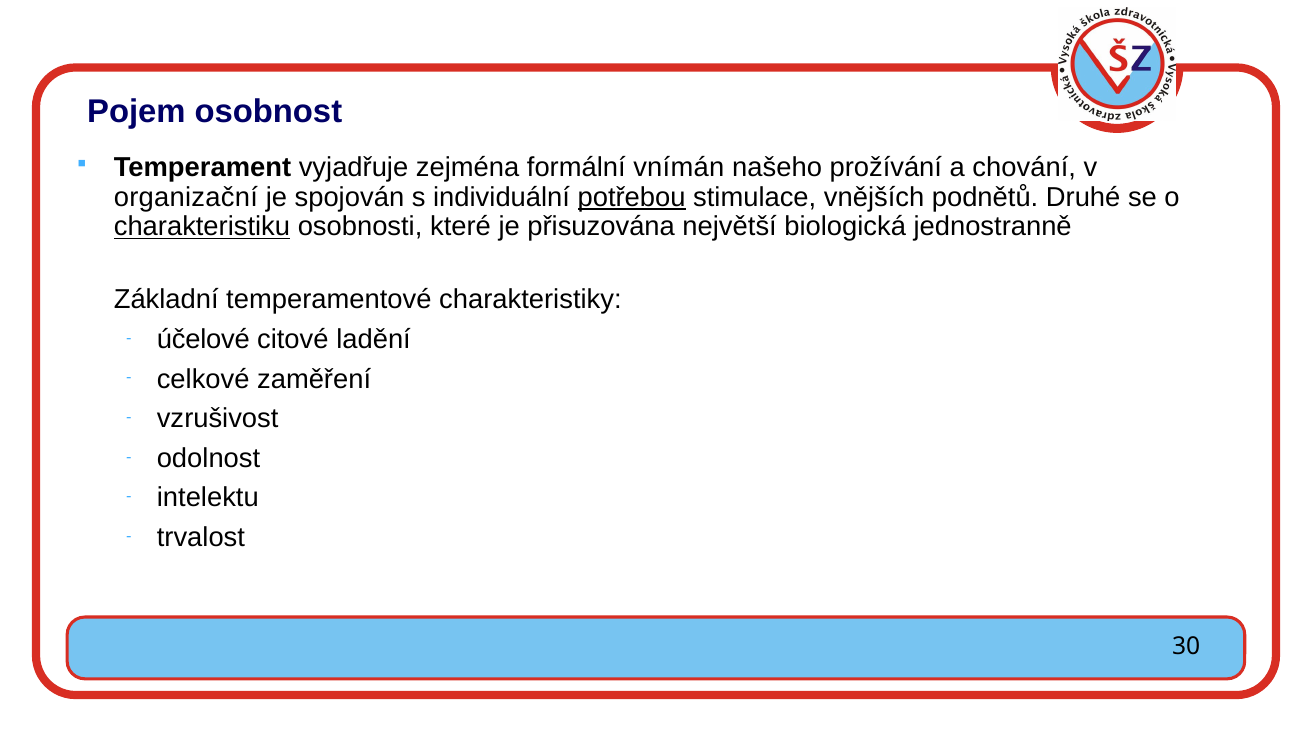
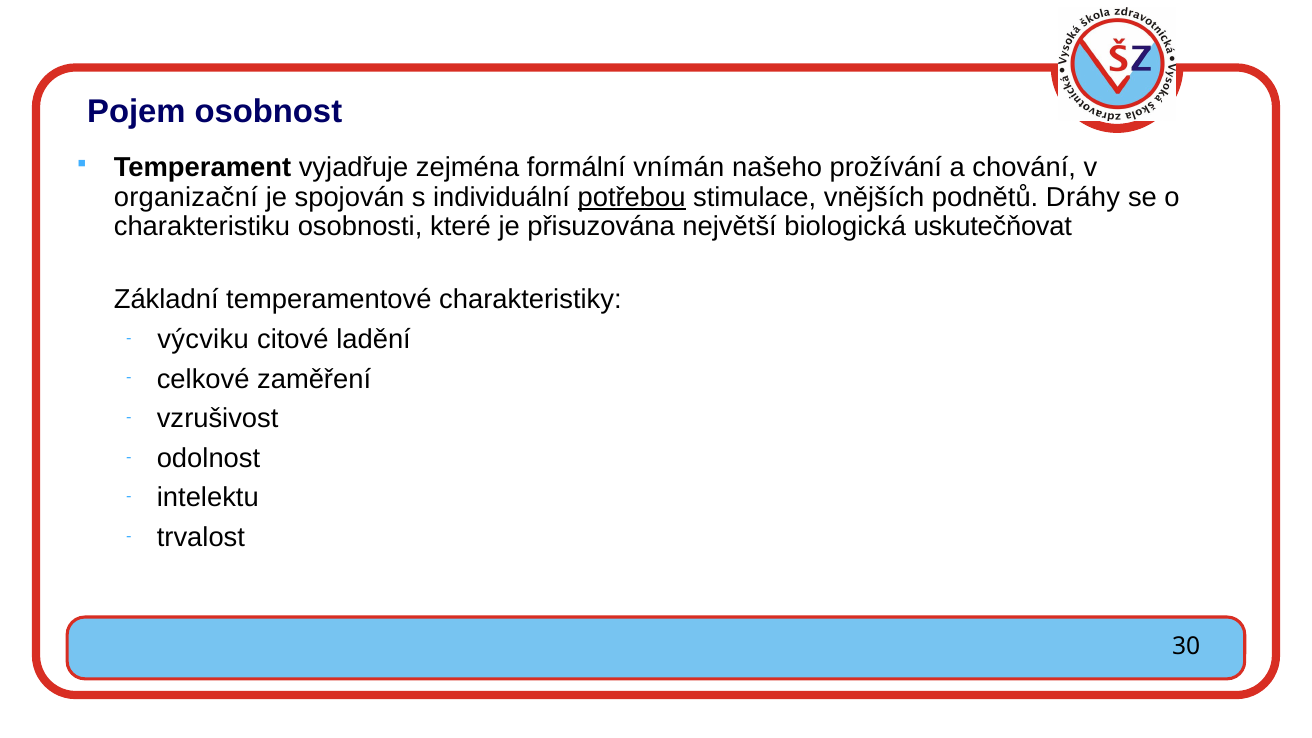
Druhé: Druhé -> Dráhy (1083, 197)
charakteristiku underline: present -> none (202, 227)
jednostranně: jednostranně -> uskutečňovat (993, 227)
účelové: účelové -> výcviku (203, 339)
